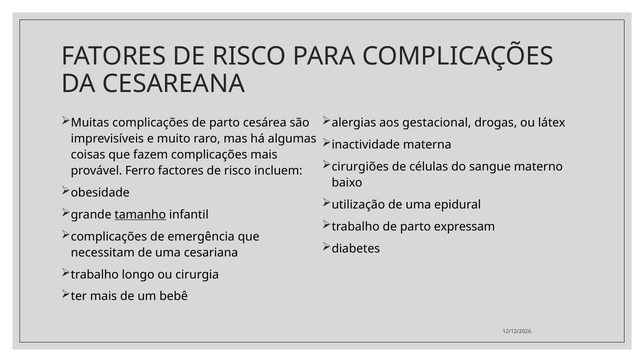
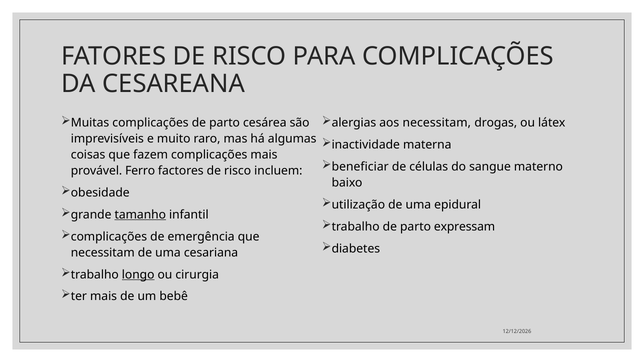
aos gestacional: gestacional -> necessitam (437, 123)
cirurgiões: cirurgiões -> beneficiar (360, 167)
longo underline: none -> present (138, 275)
